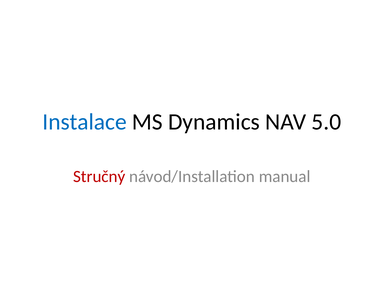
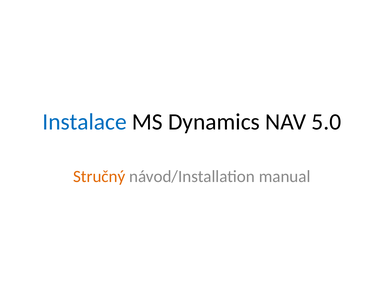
Stručný colour: red -> orange (99, 177)
